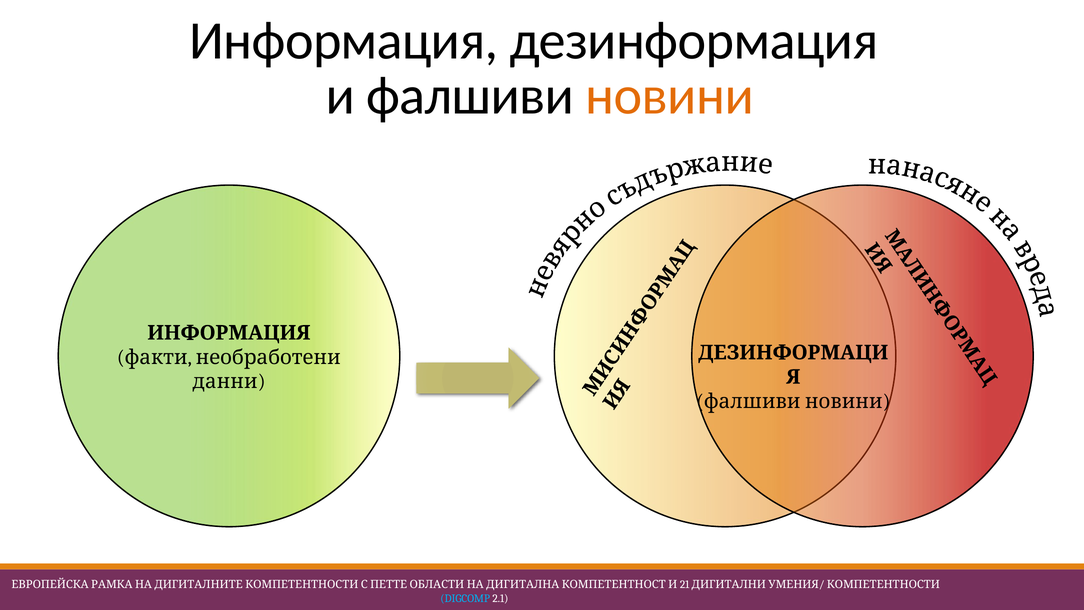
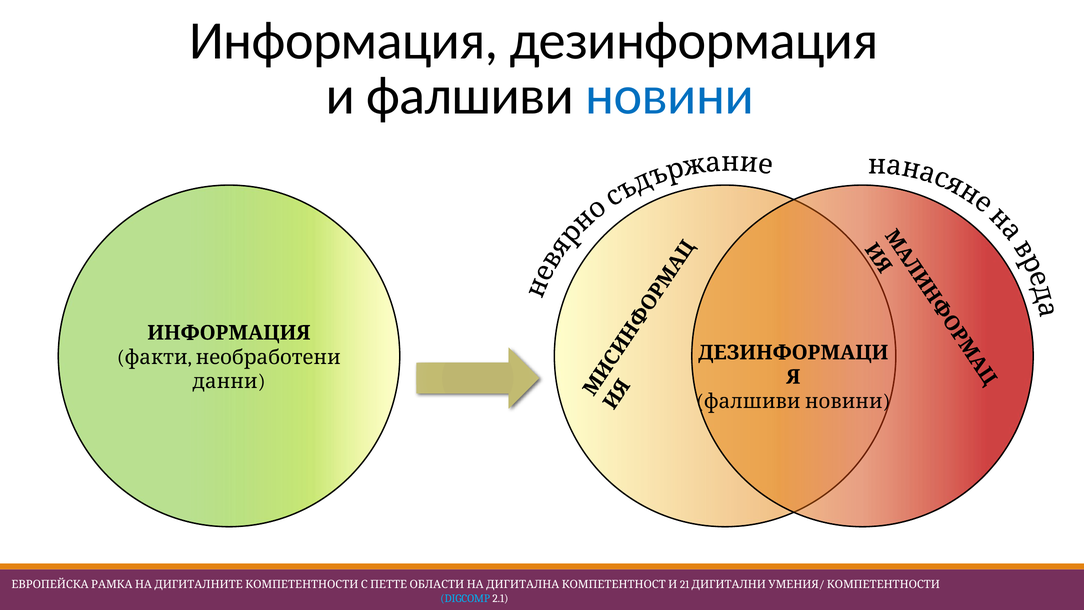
новини colour: orange -> blue (669, 96)
